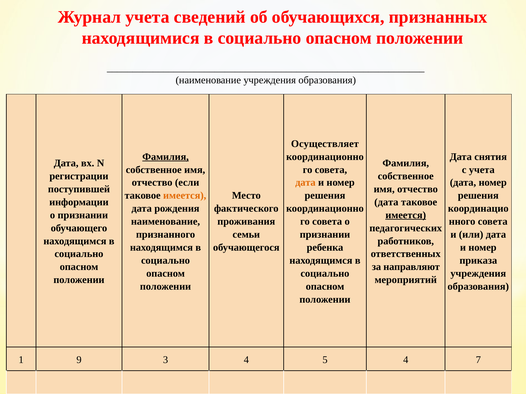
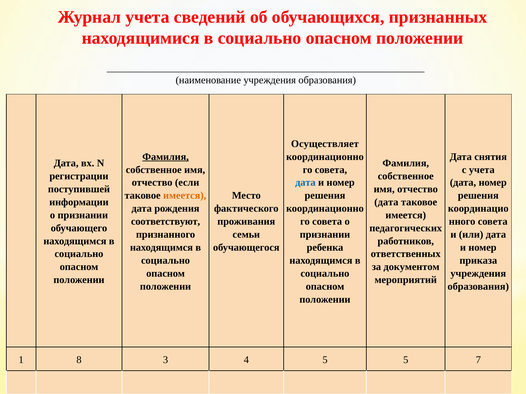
дата colour: orange -> blue (305, 183)
имеется underline: present -> none (406, 215)
наименование: наименование -> соответствуют (166, 222)
направляют: направляют -> документом (412, 267)
9: 9 -> 8 (79, 360)
5 4: 4 -> 5 (406, 360)
